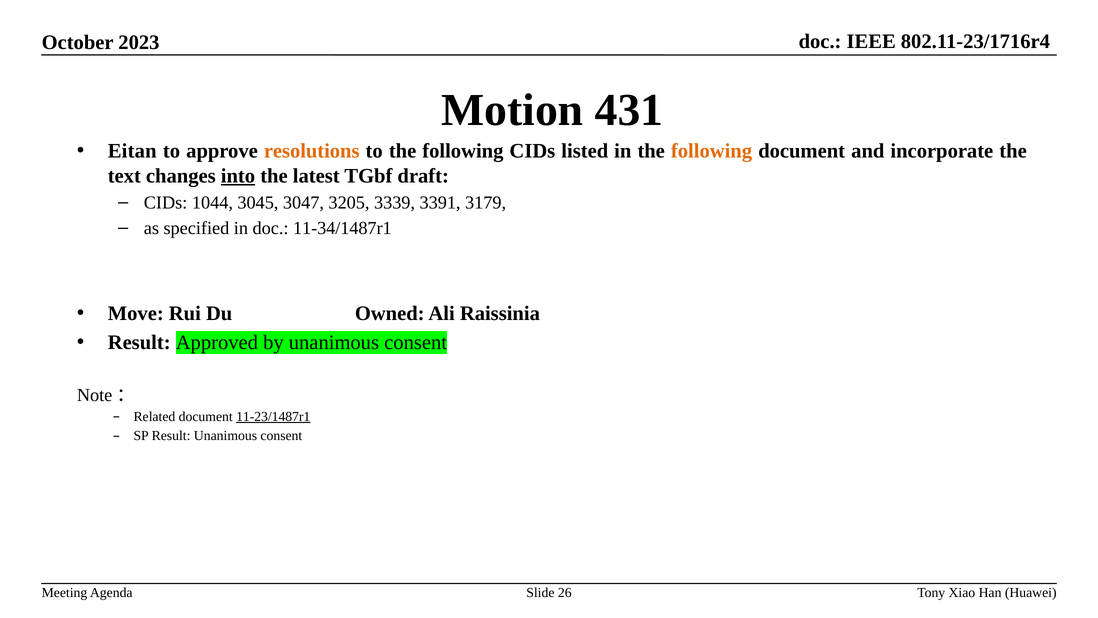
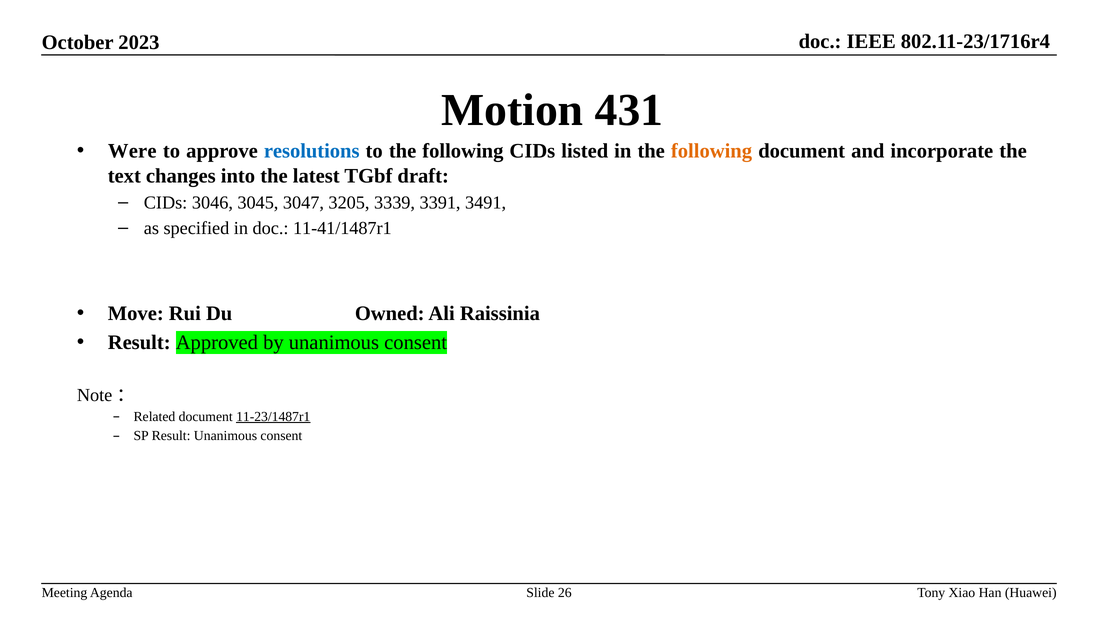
Eitan: Eitan -> Were (132, 151)
resolutions colour: orange -> blue (312, 151)
into underline: present -> none (238, 176)
1044: 1044 -> 3046 (212, 203)
3179: 3179 -> 3491 (486, 203)
11-34/1487r1: 11-34/1487r1 -> 11-41/1487r1 (342, 228)
